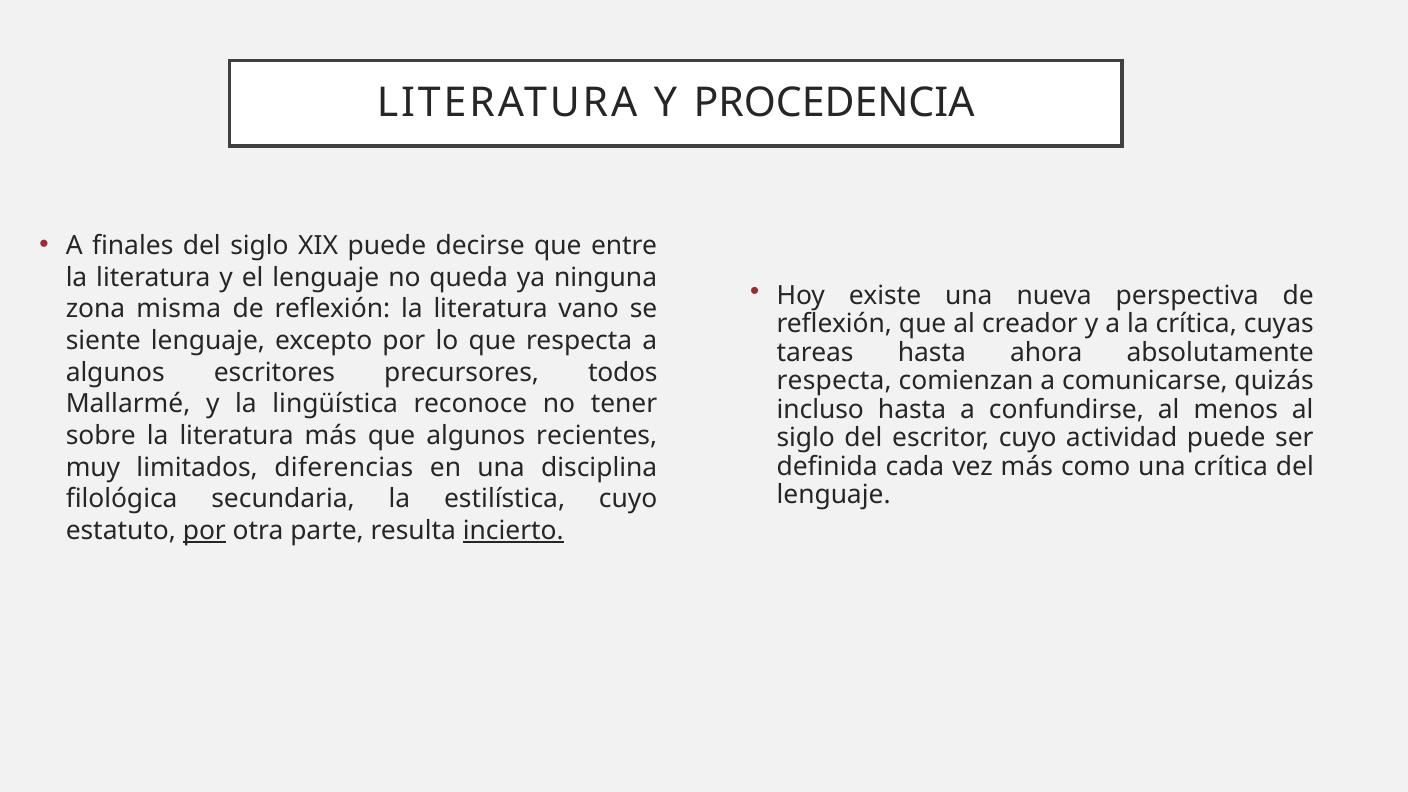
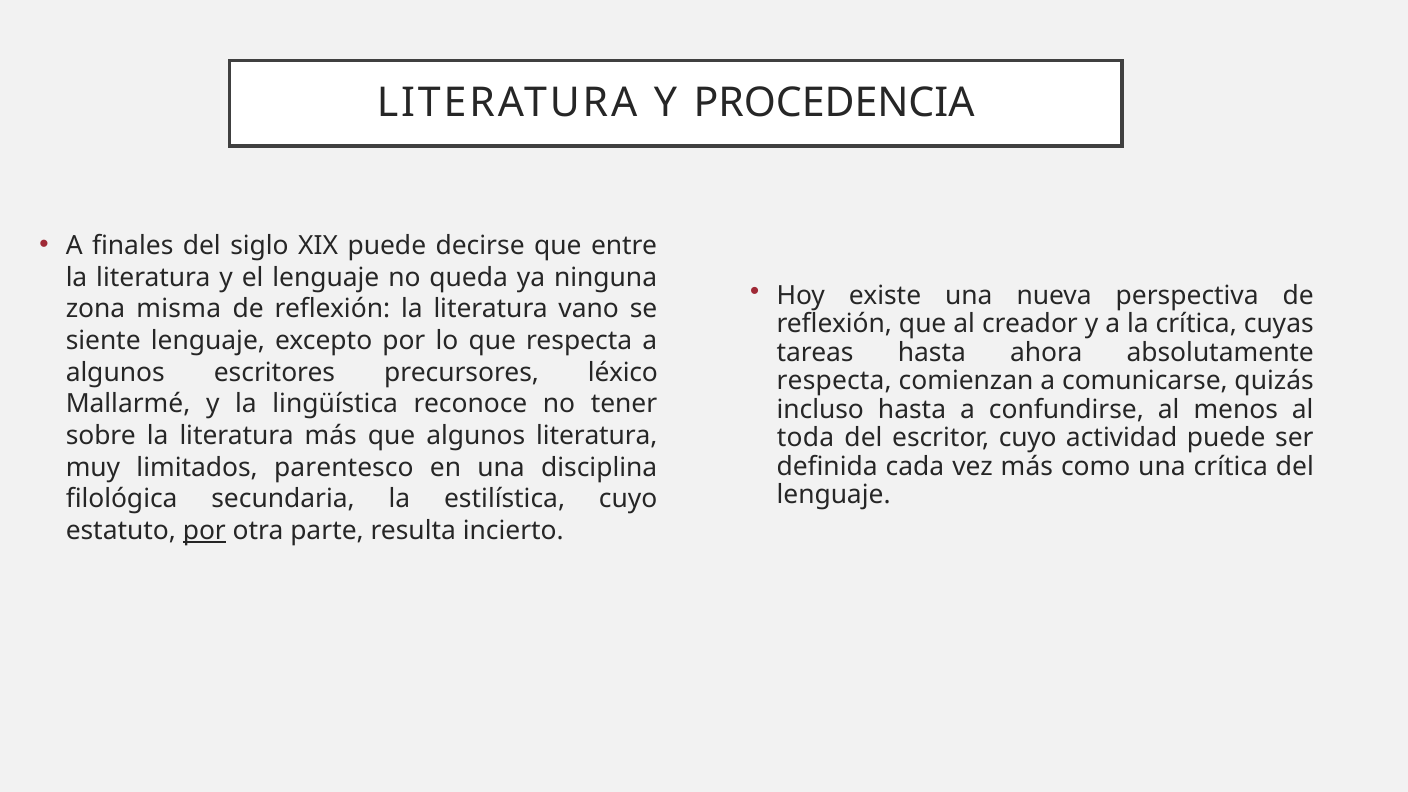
todos: todos -> léxico (623, 372)
algunos recientes: recientes -> literatura (597, 436)
siglo: siglo -> toda (806, 438)
diferencias: diferencias -> parentesco (344, 467)
incierto underline: present -> none (513, 531)
